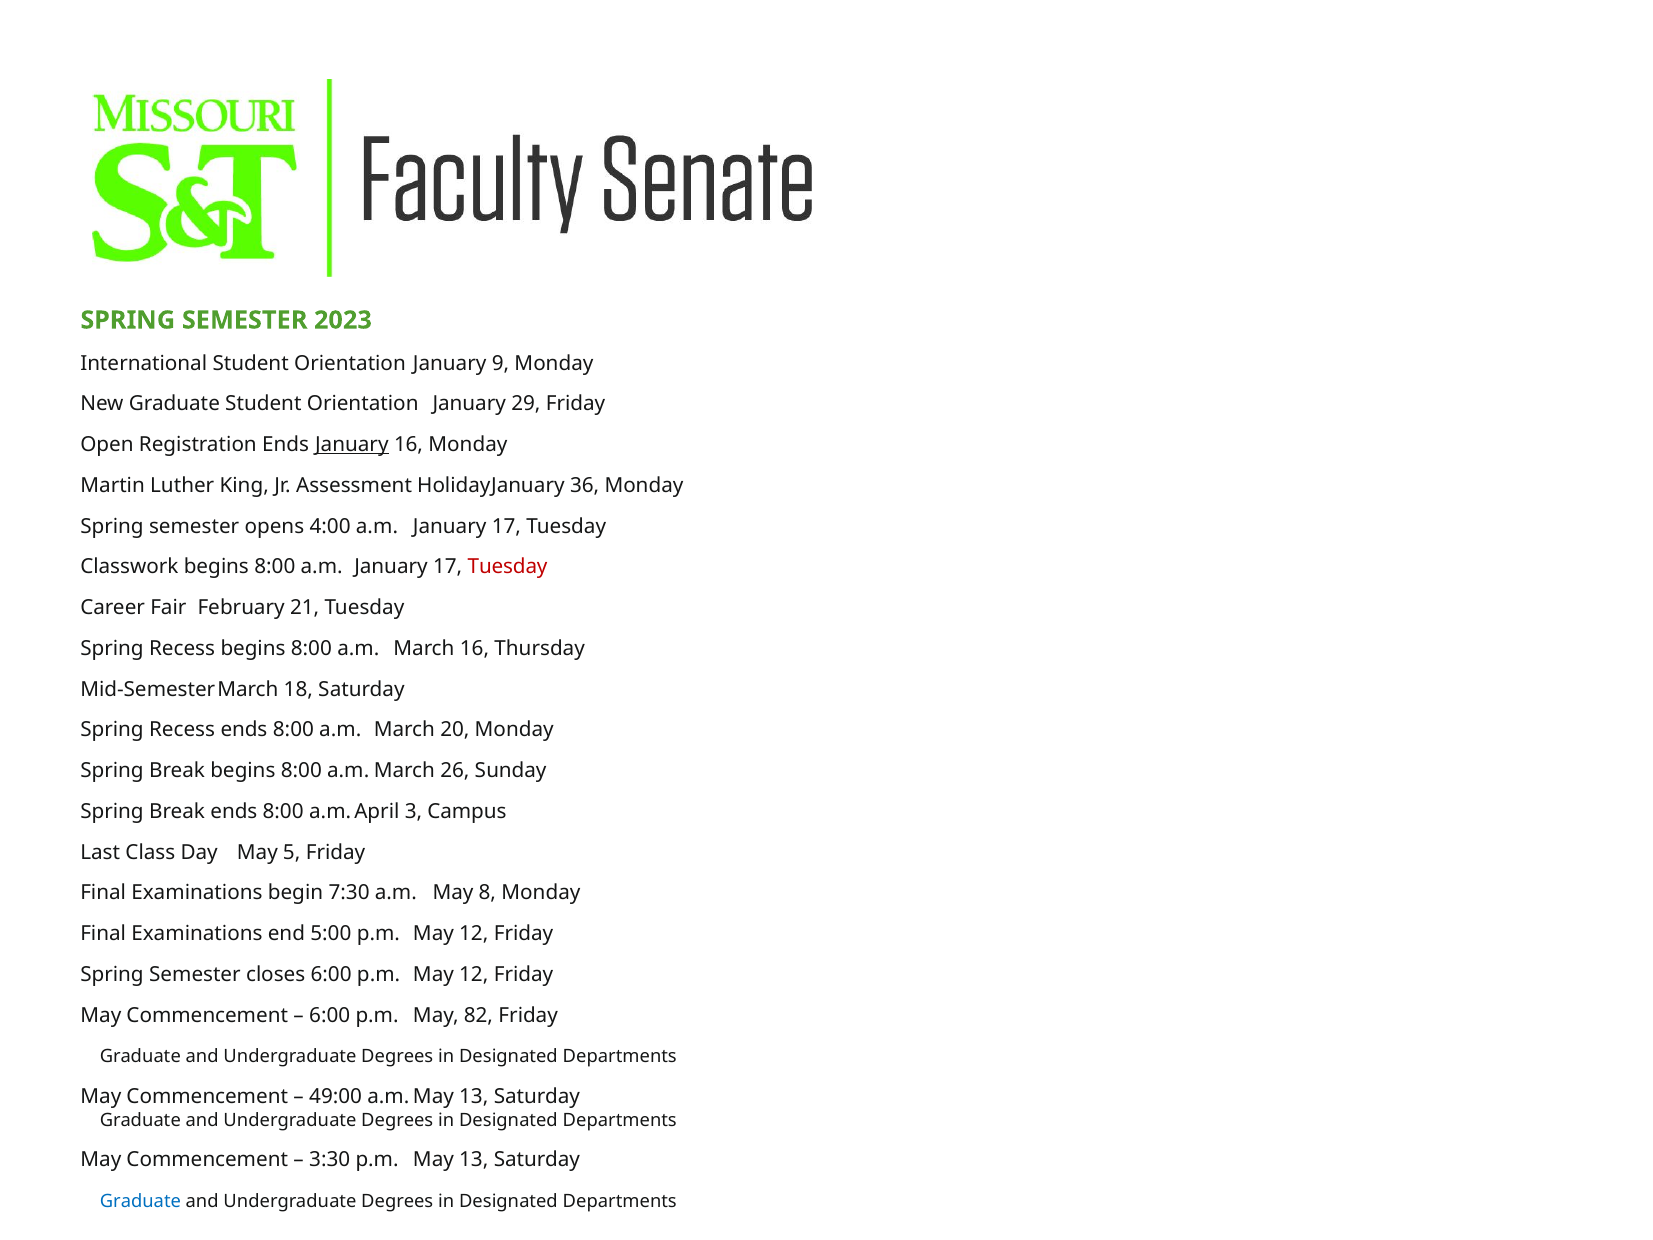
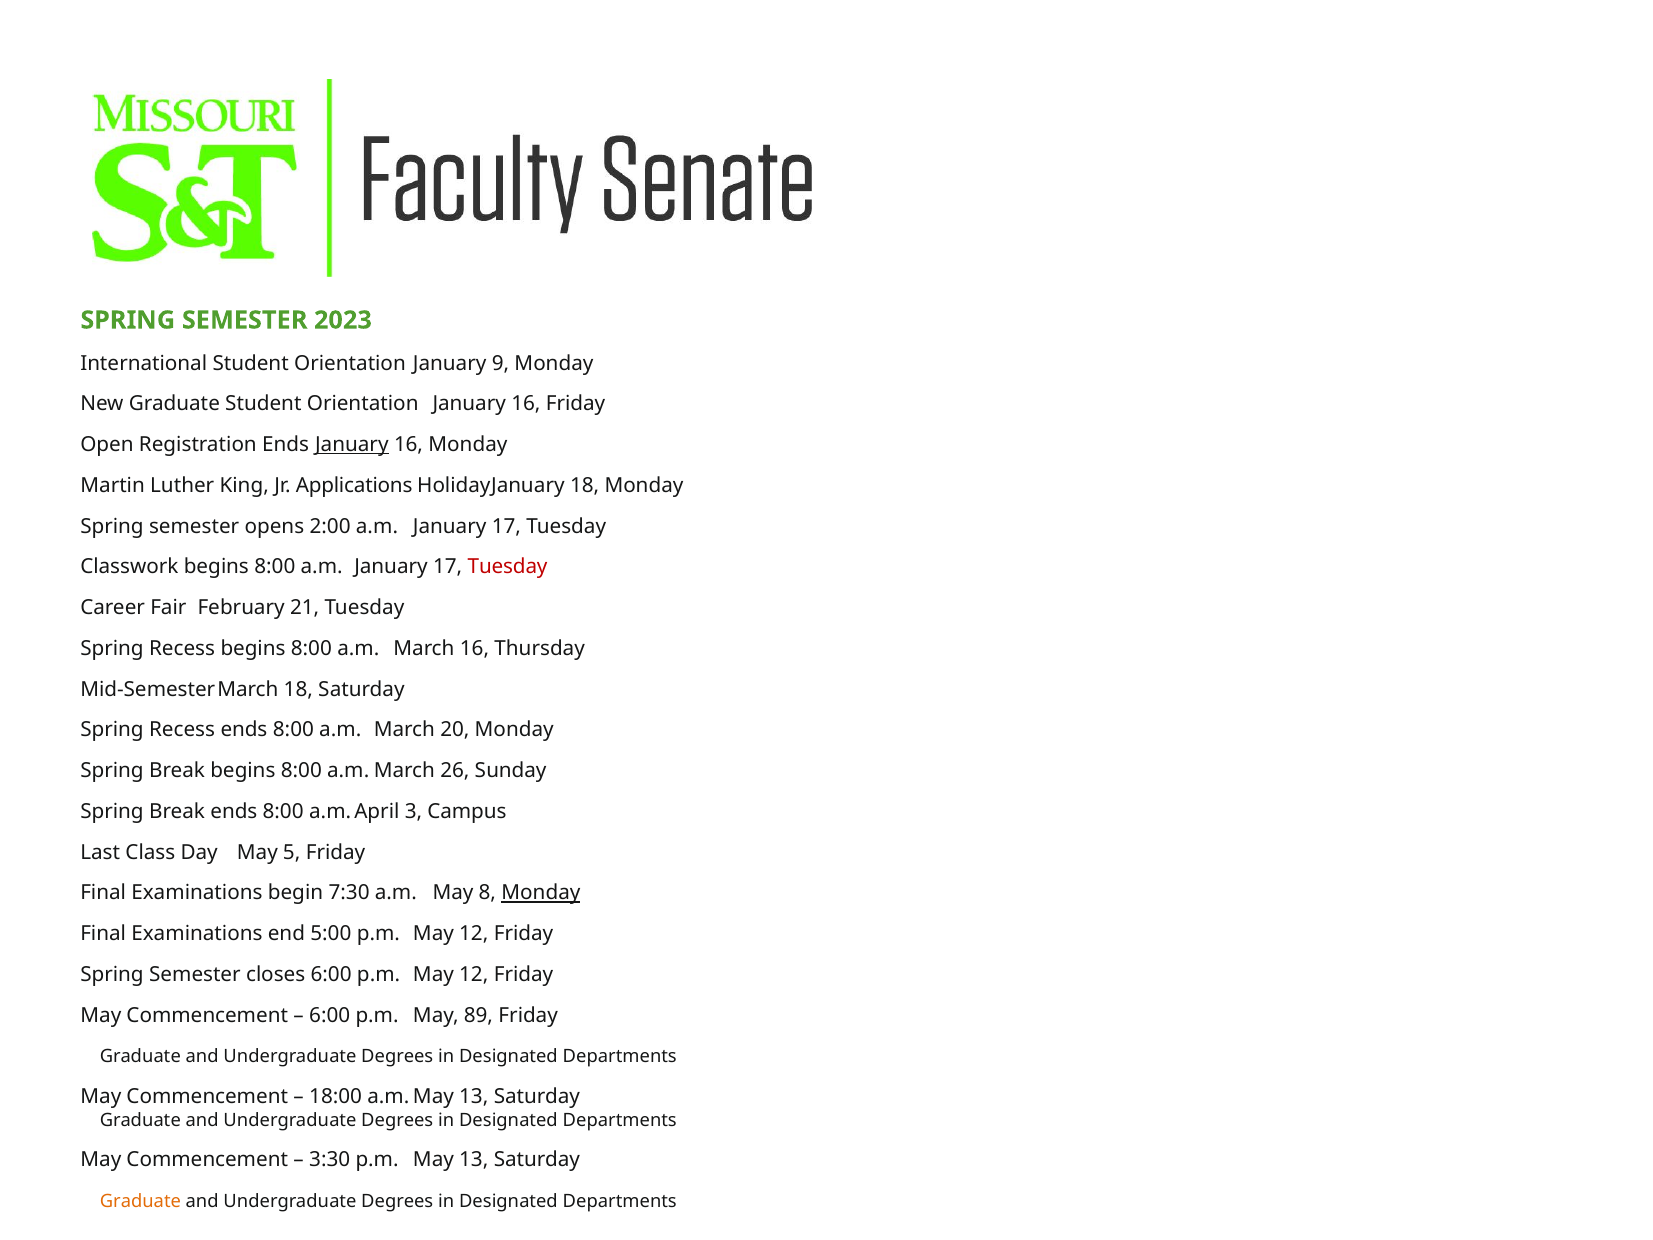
Orientation January 29: 29 -> 16 (526, 404)
Assessment: Assessment -> Applications (354, 485)
36: 36 -> 18 (585, 485)
4:00: 4:00 -> 2:00 (330, 526)
Monday underline: none -> present (541, 893)
82: 82 -> 89 (478, 1015)
49:00: 49:00 -> 18:00 (336, 1097)
Graduate colour: blue -> orange (140, 1201)
